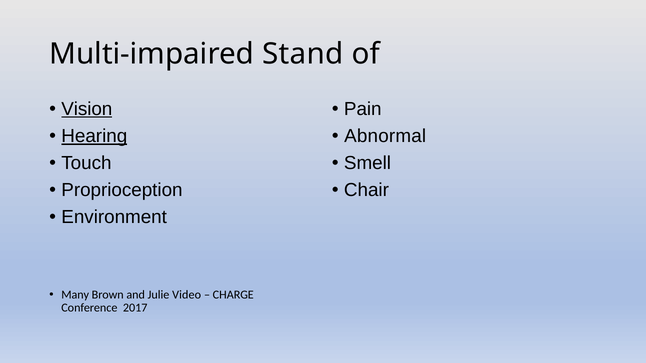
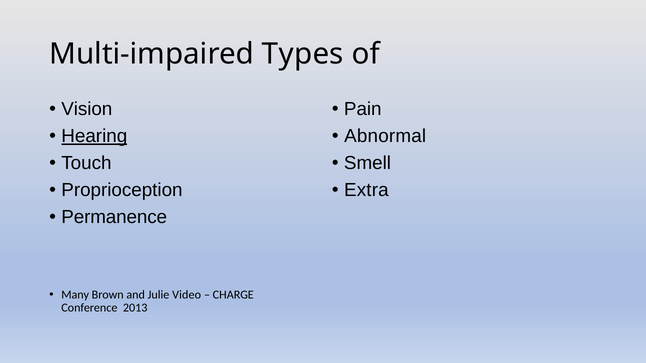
Stand: Stand -> Types (303, 54)
Vision underline: present -> none (87, 109)
Chair: Chair -> Extra (366, 190)
Environment: Environment -> Permanence (114, 217)
2017: 2017 -> 2013 (135, 308)
